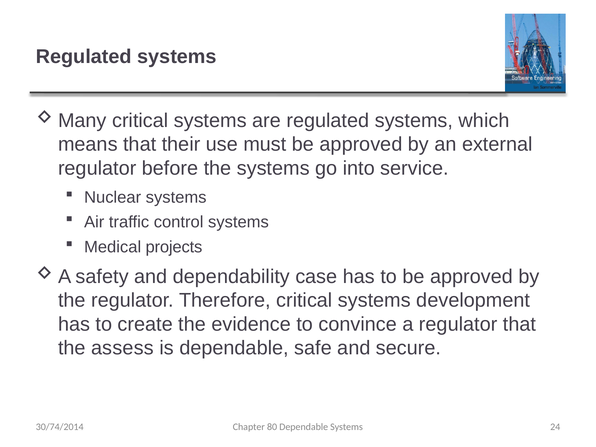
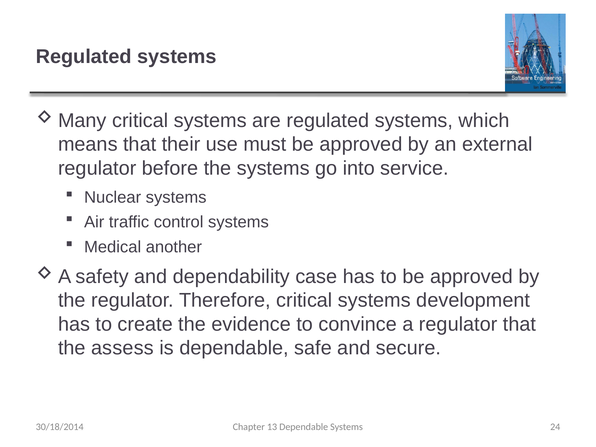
projects: projects -> another (174, 247)
30/74/2014: 30/74/2014 -> 30/18/2014 (60, 427)
80: 80 -> 13 (272, 427)
